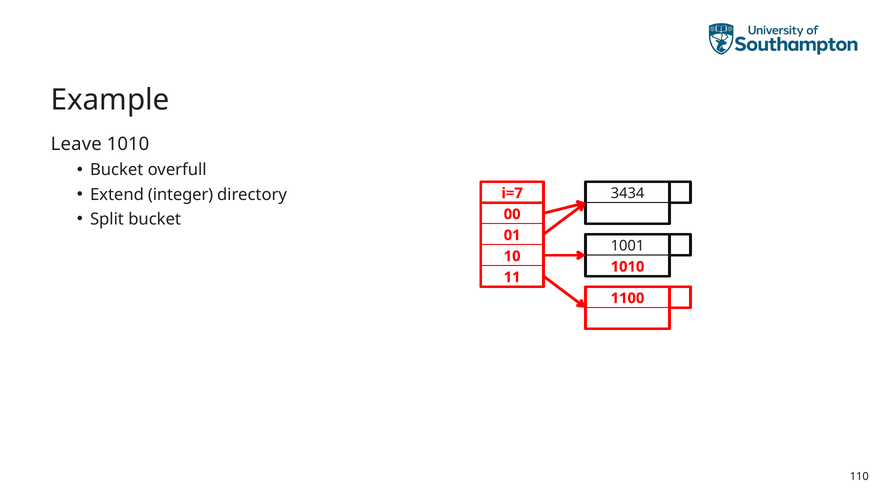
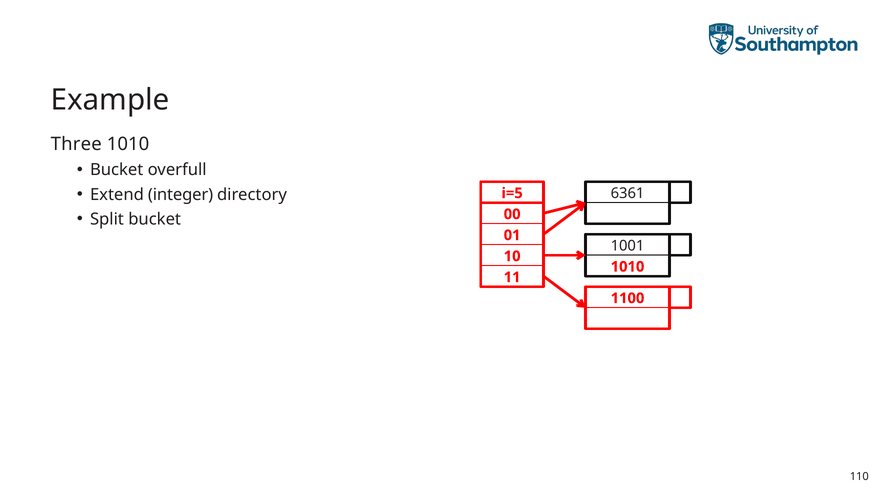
Leave: Leave -> Three (76, 144)
3434: 3434 -> 6361 (628, 193)
i=7: i=7 -> i=5 (512, 193)
